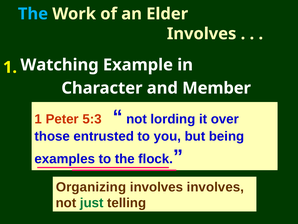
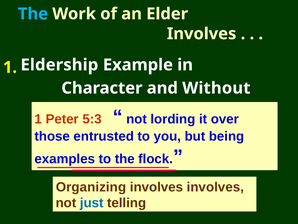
Watching: Watching -> Eldership (59, 65)
Member: Member -> Without (216, 88)
just colour: green -> blue (92, 203)
